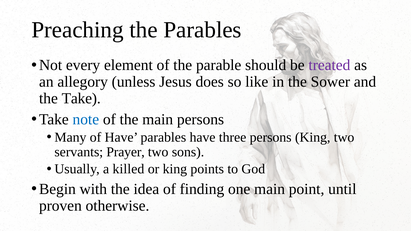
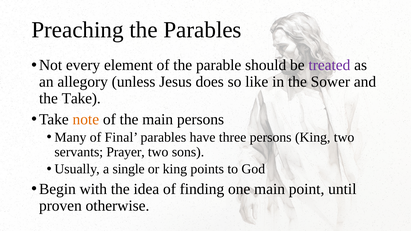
note colour: blue -> orange (86, 120)
of Have: Have -> Final (121, 137)
killed: killed -> single (129, 169)
